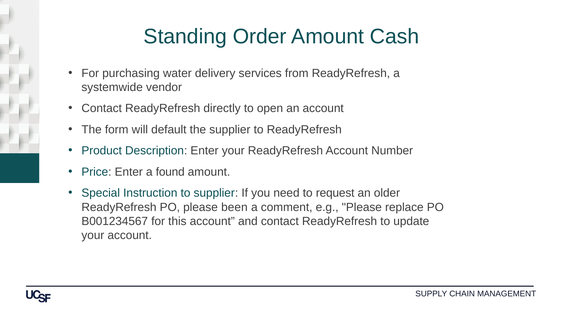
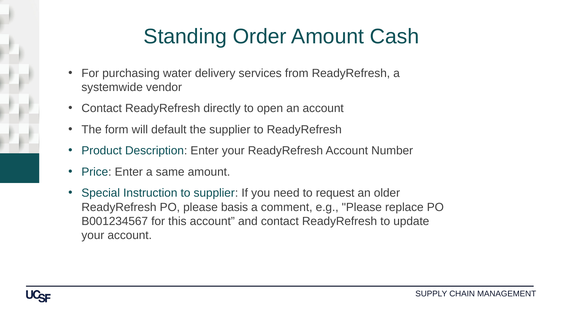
found: found -> same (170, 172)
been: been -> basis (235, 207)
